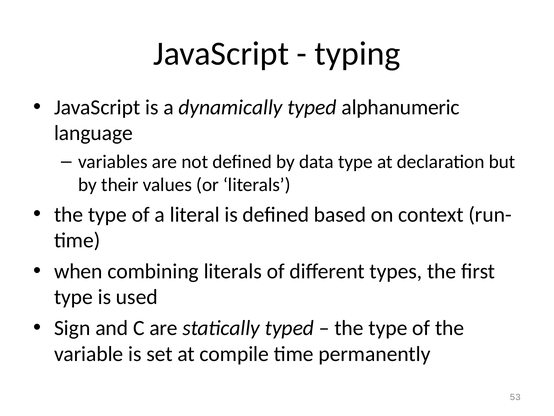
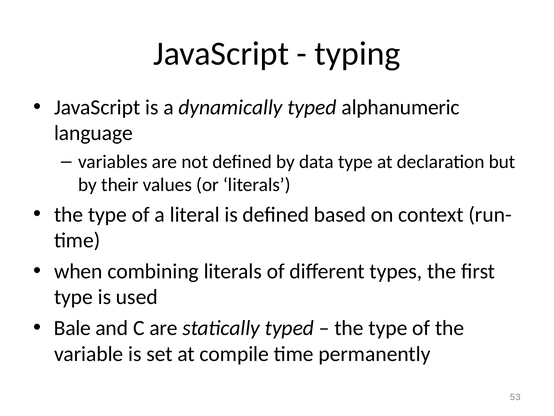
Sign: Sign -> Bale (72, 328)
